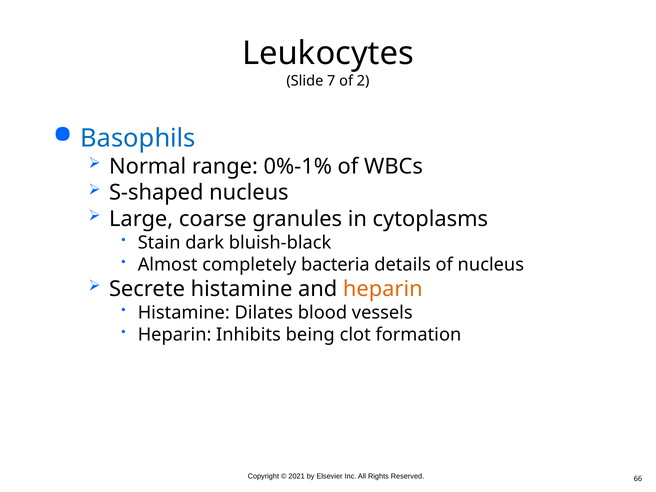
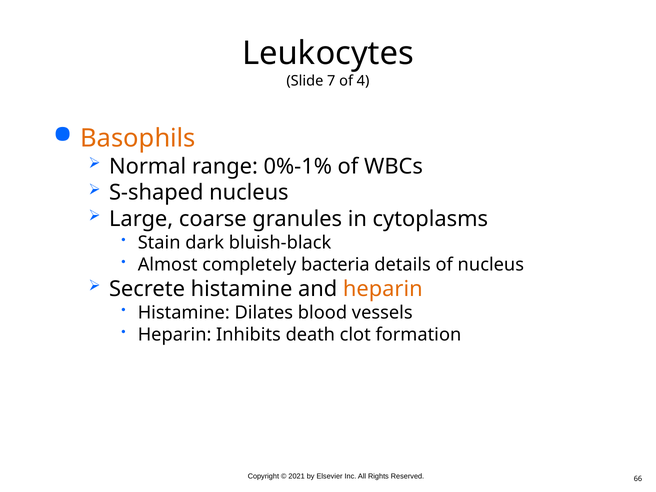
2: 2 -> 4 (363, 81)
Basophils colour: blue -> orange (138, 138)
being: being -> death (310, 334)
